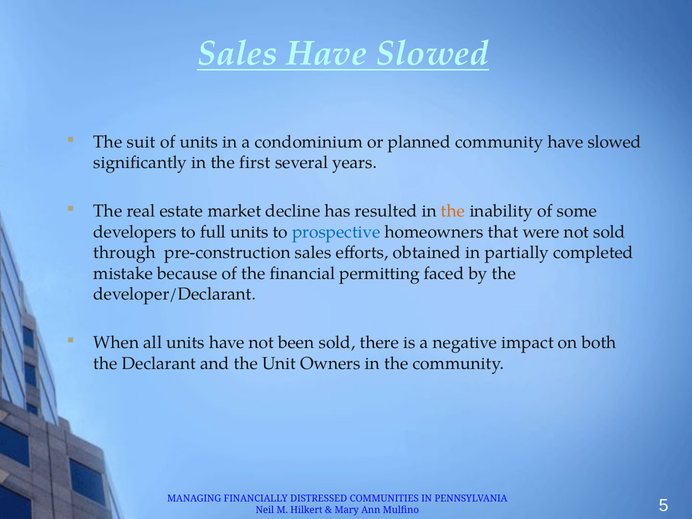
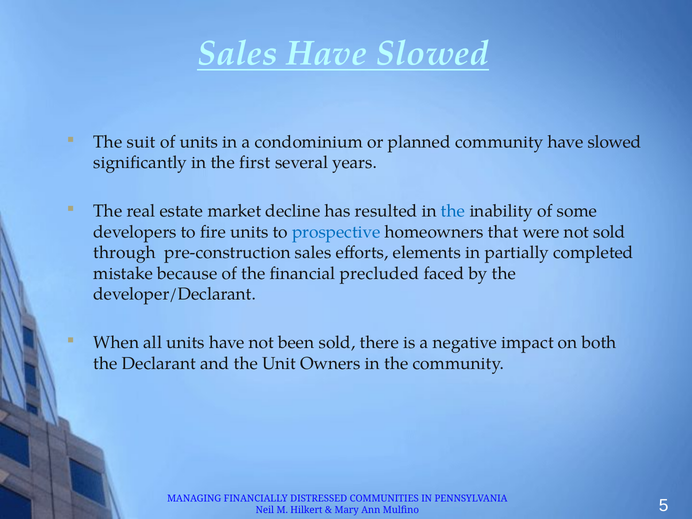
the colour: orange -> blue (453, 211)
full: full -> fire (213, 232)
obtained: obtained -> elements (427, 253)
permitting: permitting -> precluded (379, 273)
